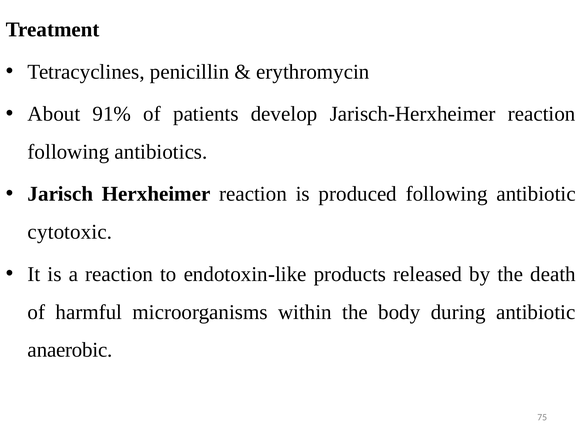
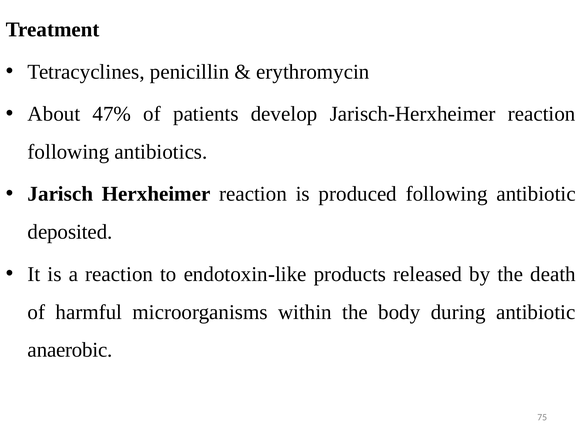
91%: 91% -> 47% (112, 114)
cytotoxic: cytotoxic -> deposited (70, 232)
